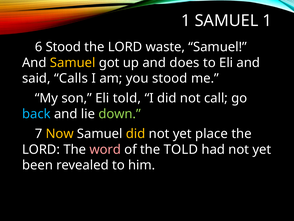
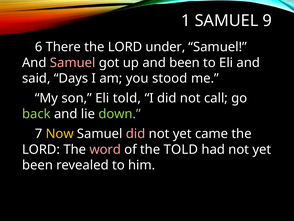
SAMUEL 1: 1 -> 9 (267, 21)
6 Stood: Stood -> There (63, 47)
waste: waste -> under (165, 47)
Samuel colour: yellow -> pink (73, 63)
and does: does -> been (185, 63)
Calls: Calls -> Days (71, 78)
back colour: light blue -> light green (36, 114)
did colour: yellow -> pink (136, 133)
place: place -> came (212, 133)
